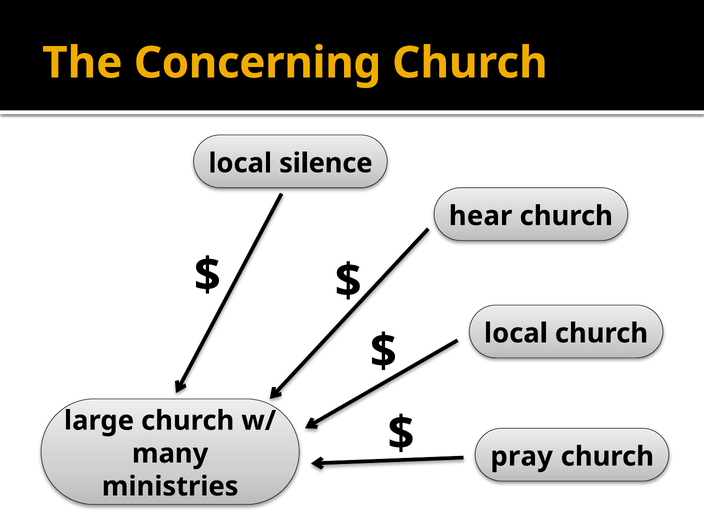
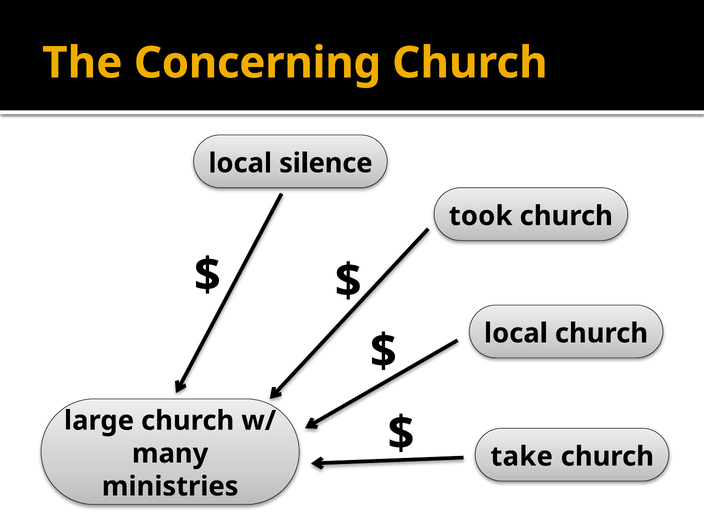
hear: hear -> took (481, 216)
pray: pray -> take (522, 457)
